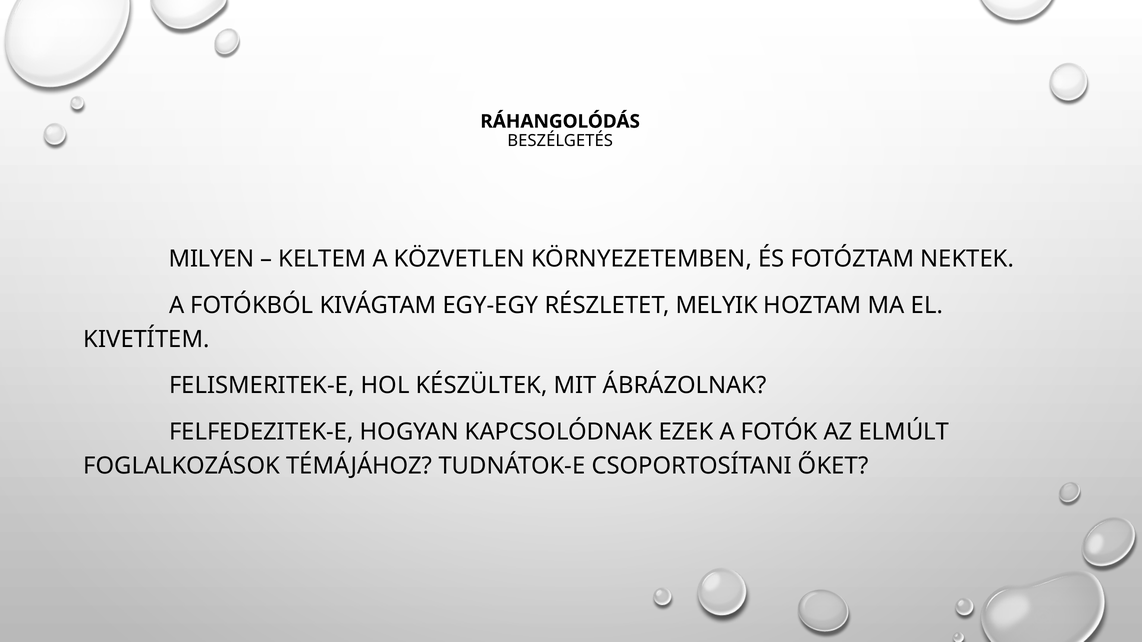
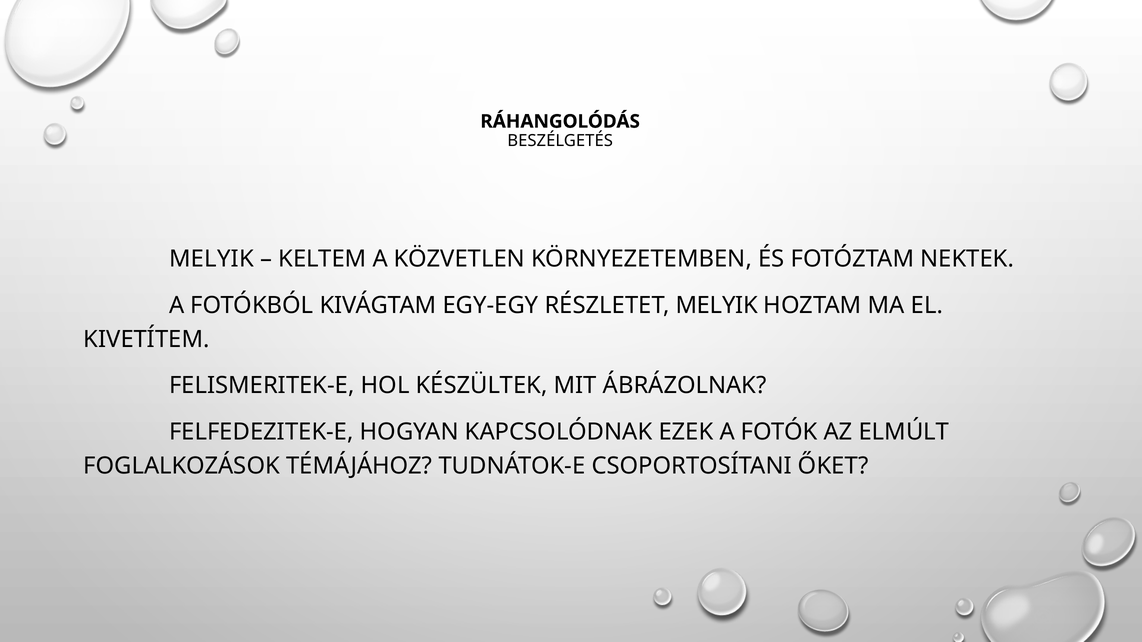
MILYEN: MILYEN -> MELYIK (211, 259)
